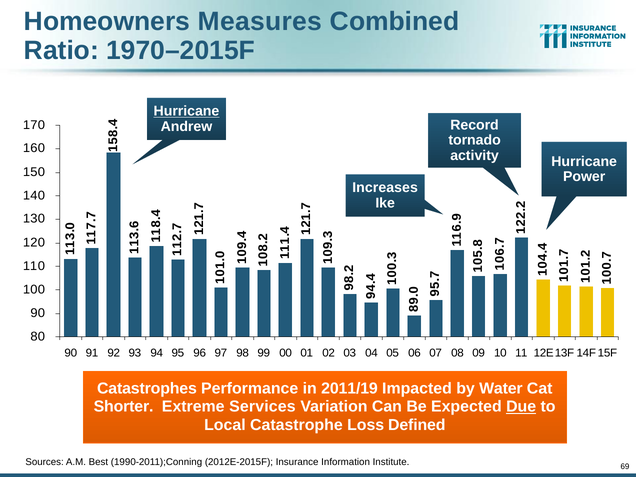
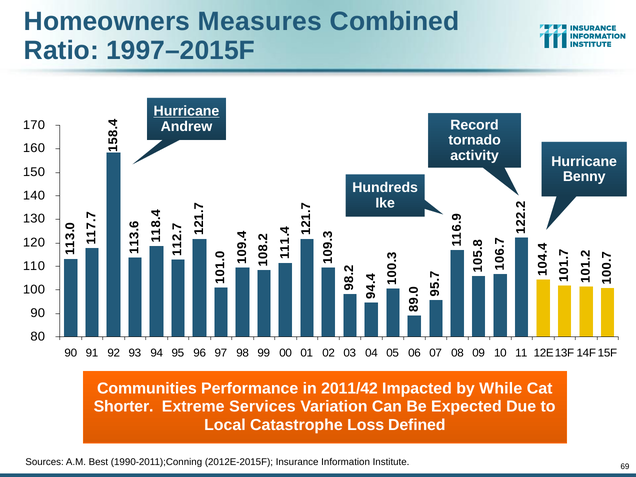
1970–2015F: 1970–2015F -> 1997–2015F (181, 50)
Power: Power -> Benny (584, 177)
Increases: Increases -> Hundreds (385, 188)
Catastrophes: Catastrophes -> Communities (147, 389)
2011/19: 2011/19 -> 2011/42 (350, 389)
Water: Water -> While (501, 389)
Due underline: present -> none (521, 407)
